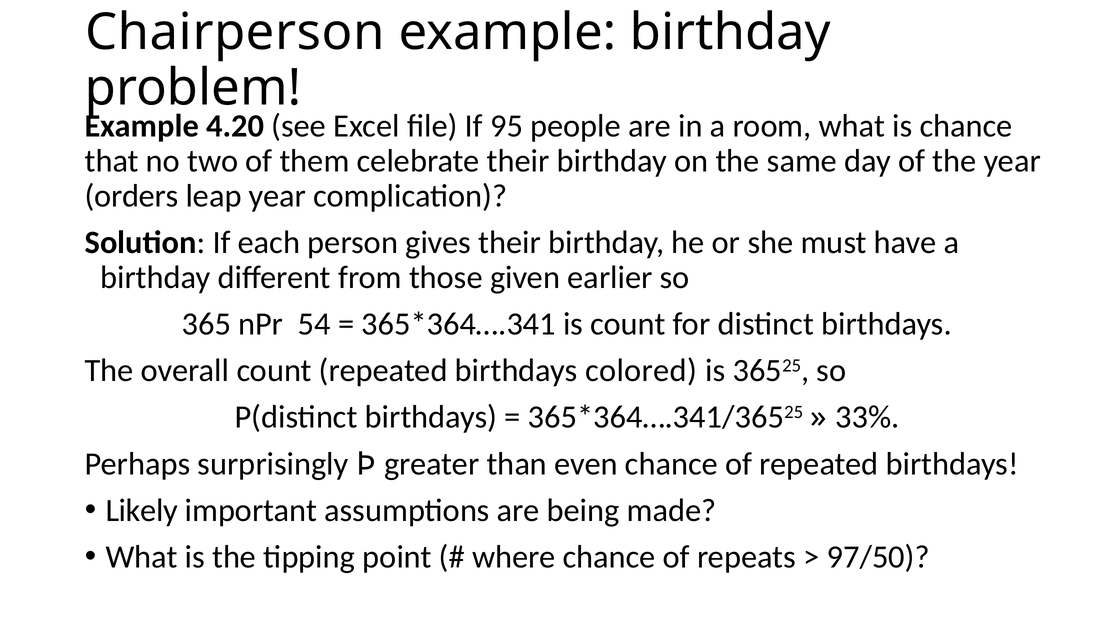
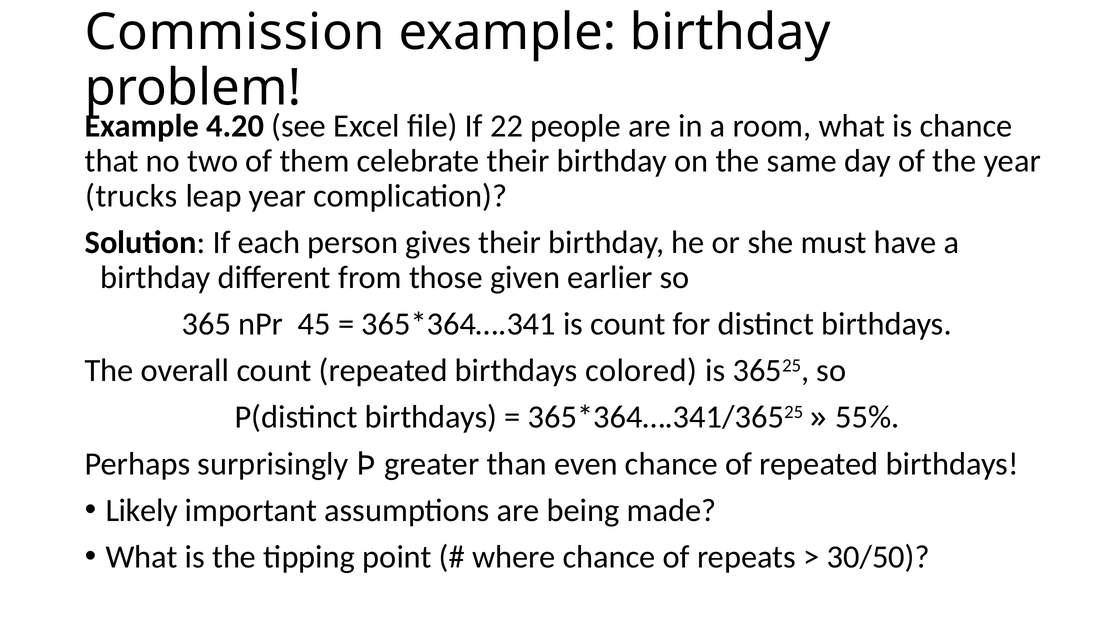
Chairperson: Chairperson -> Commission (235, 33)
95: 95 -> 22 (507, 126)
orders: orders -> trucks (131, 196)
54: 54 -> 45 (314, 324)
33%: 33% -> 55% (867, 417)
97/50: 97/50 -> 30/50 (878, 557)
